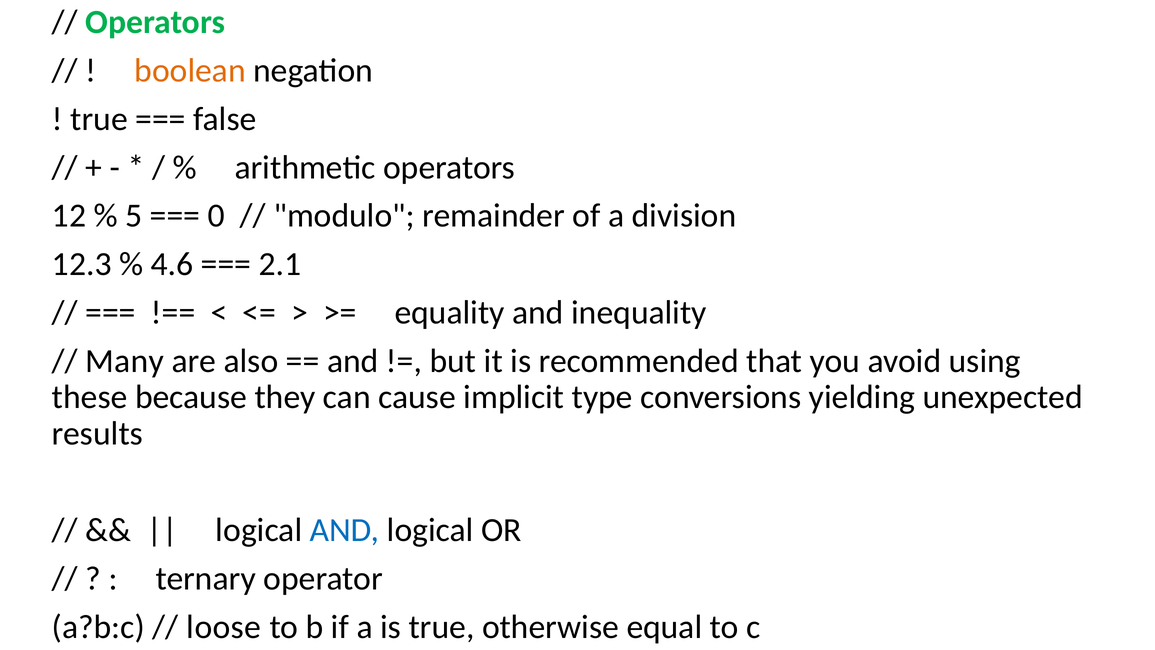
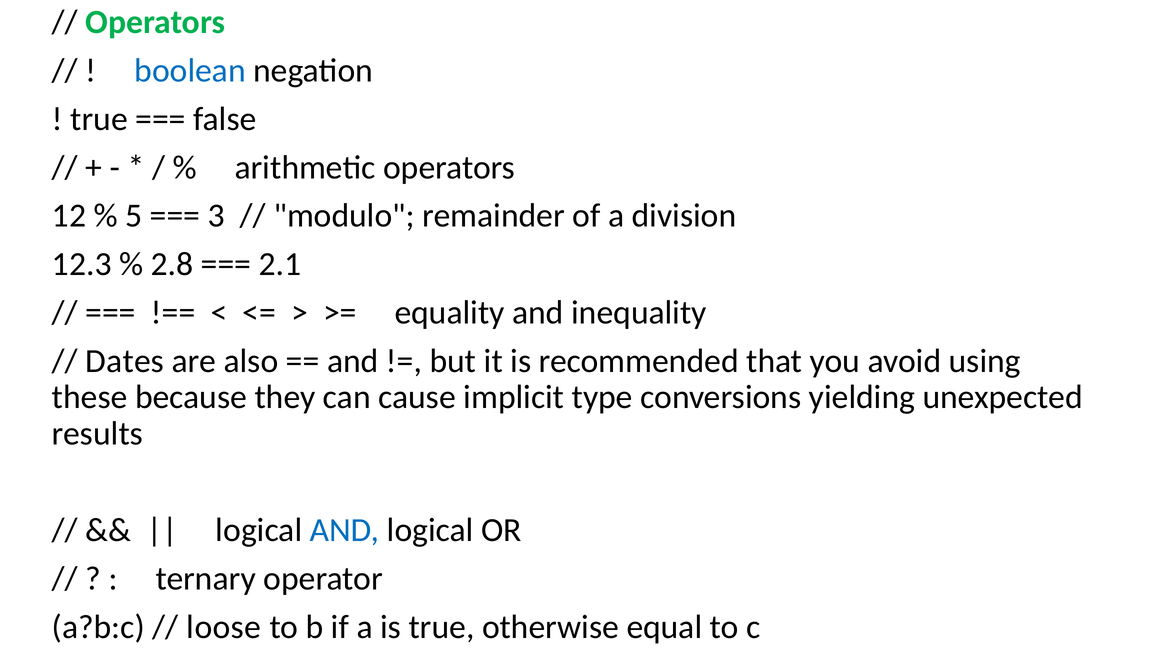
boolean colour: orange -> blue (190, 71)
0: 0 -> 3 (216, 216)
4.6: 4.6 -> 2.8 (172, 264)
Many: Many -> Dates (125, 361)
